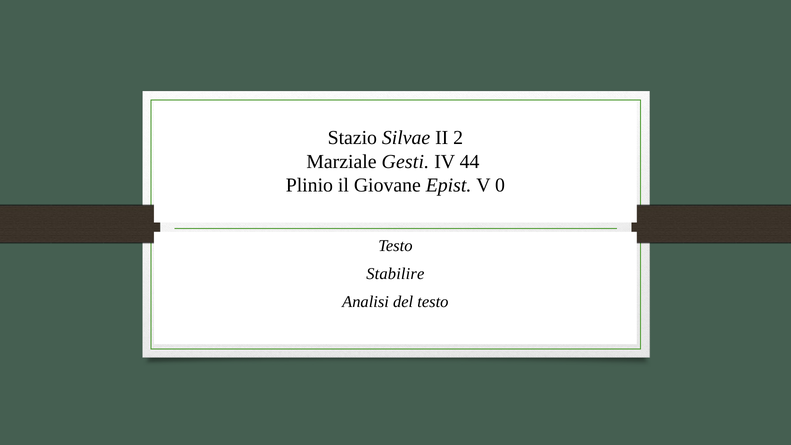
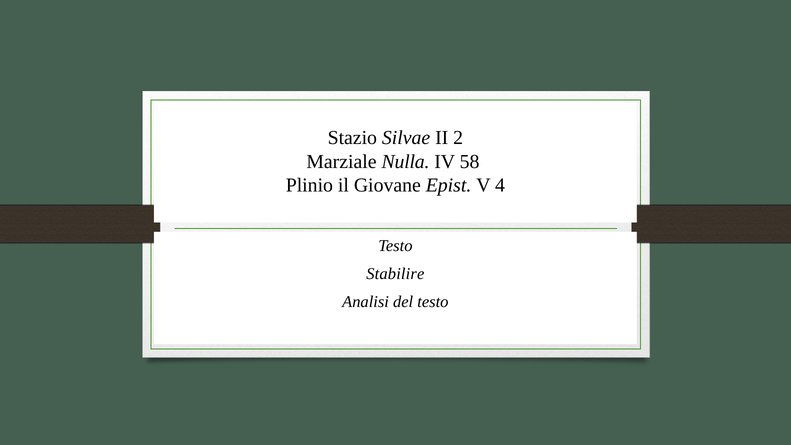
Gesti: Gesti -> Nulla (406, 162)
44: 44 -> 58 (470, 162)
0: 0 -> 4 (500, 185)
